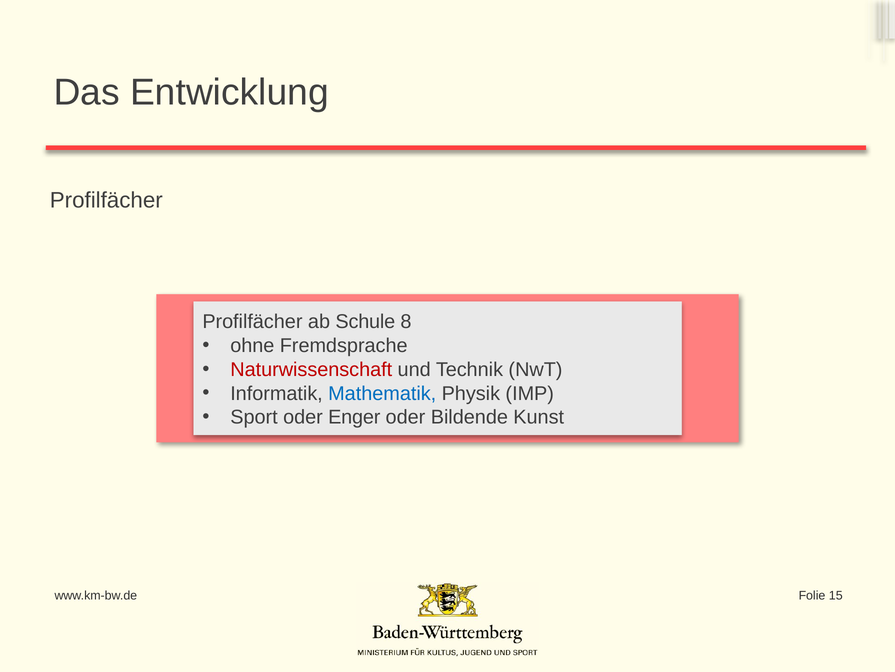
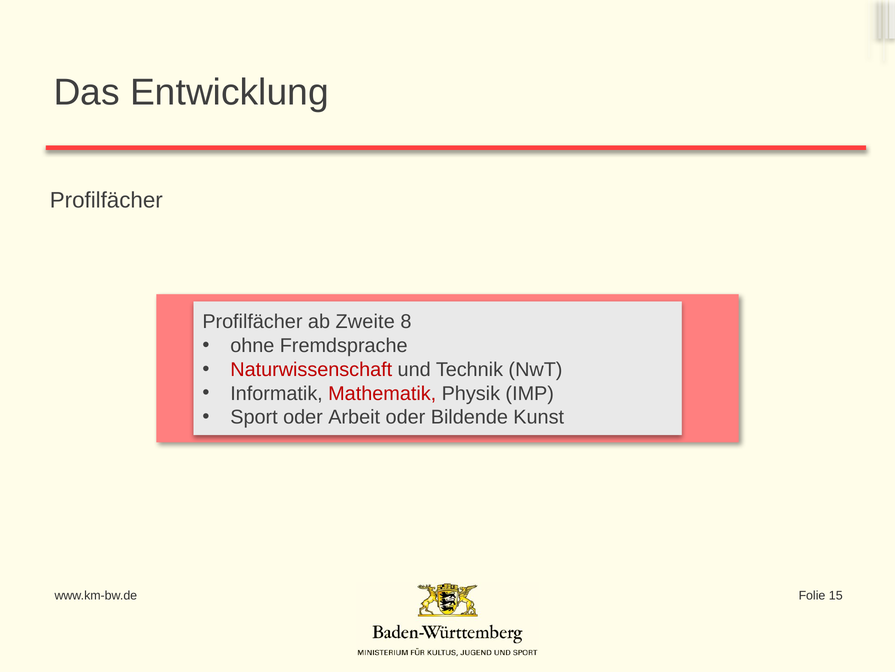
Schule: Schule -> Zweite (365, 321)
Mathematik colour: blue -> red (382, 393)
Enger: Enger -> Arbeit (354, 417)
